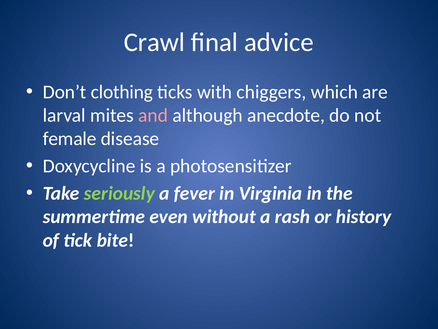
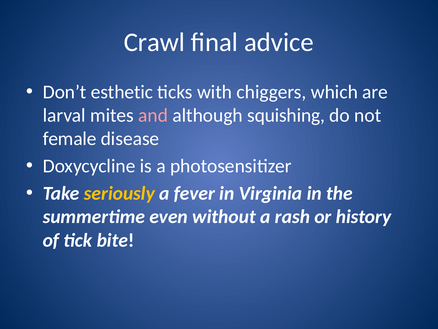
clothing: clothing -> esthetic (122, 92)
anecdote: anecdote -> squishing (286, 115)
seriously colour: light green -> yellow (119, 193)
